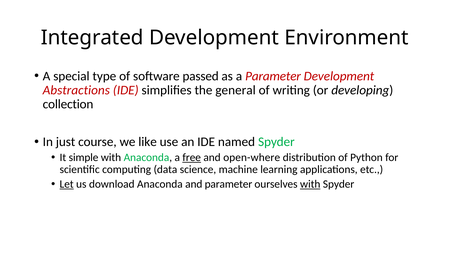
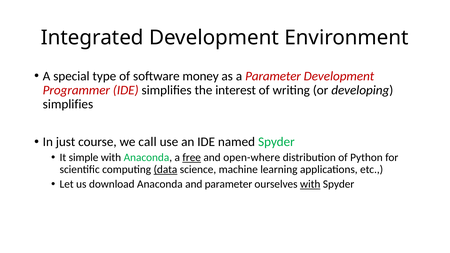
passed: passed -> money (201, 76)
Abstractions: Abstractions -> Programmer (76, 90)
general: general -> interest (236, 90)
collection: collection -> simplifies (68, 104)
like: like -> call (147, 142)
data underline: none -> present (165, 170)
Let underline: present -> none (67, 184)
